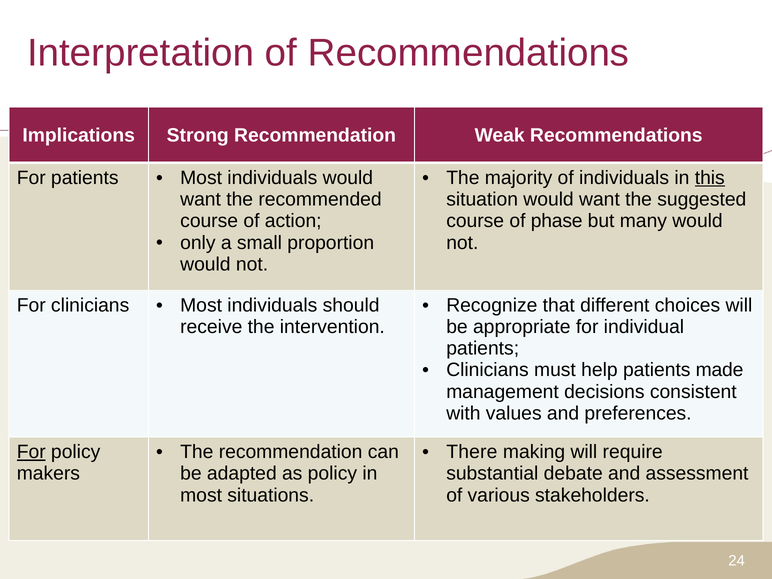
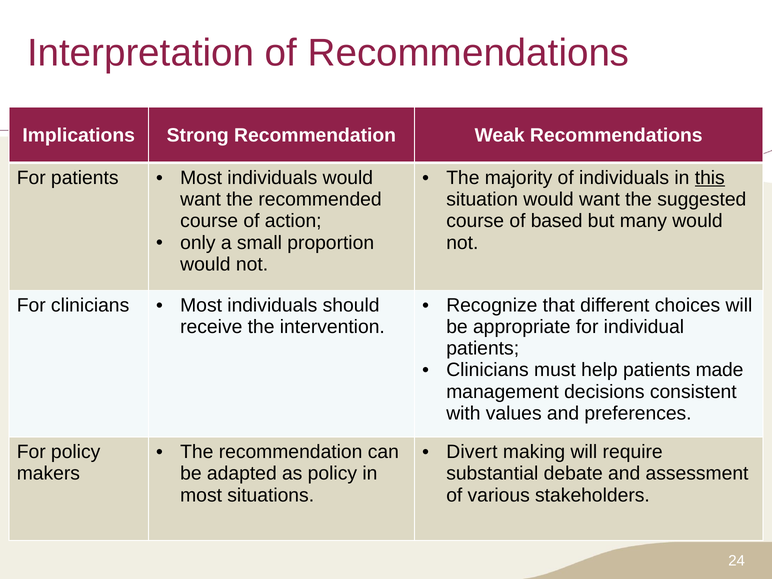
phase: phase -> based (557, 221)
For underline: present -> none (31, 452)
There: There -> Divert (472, 452)
